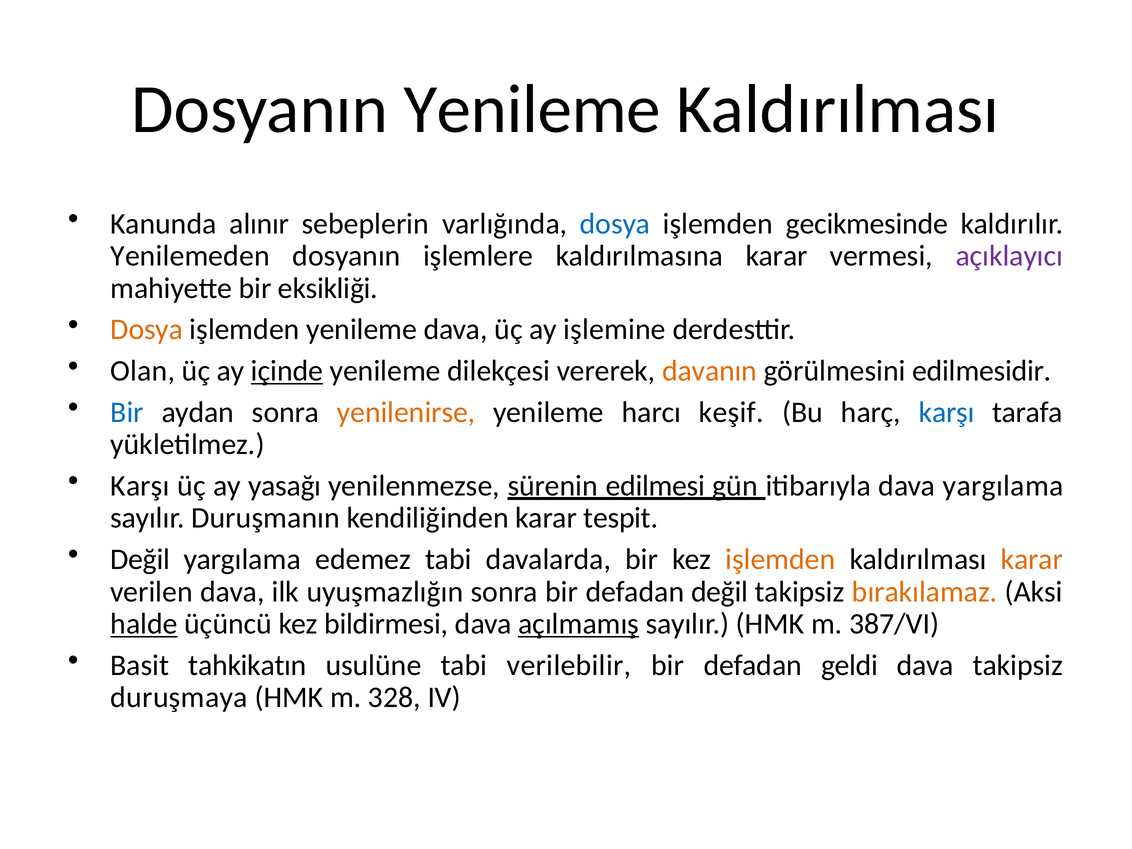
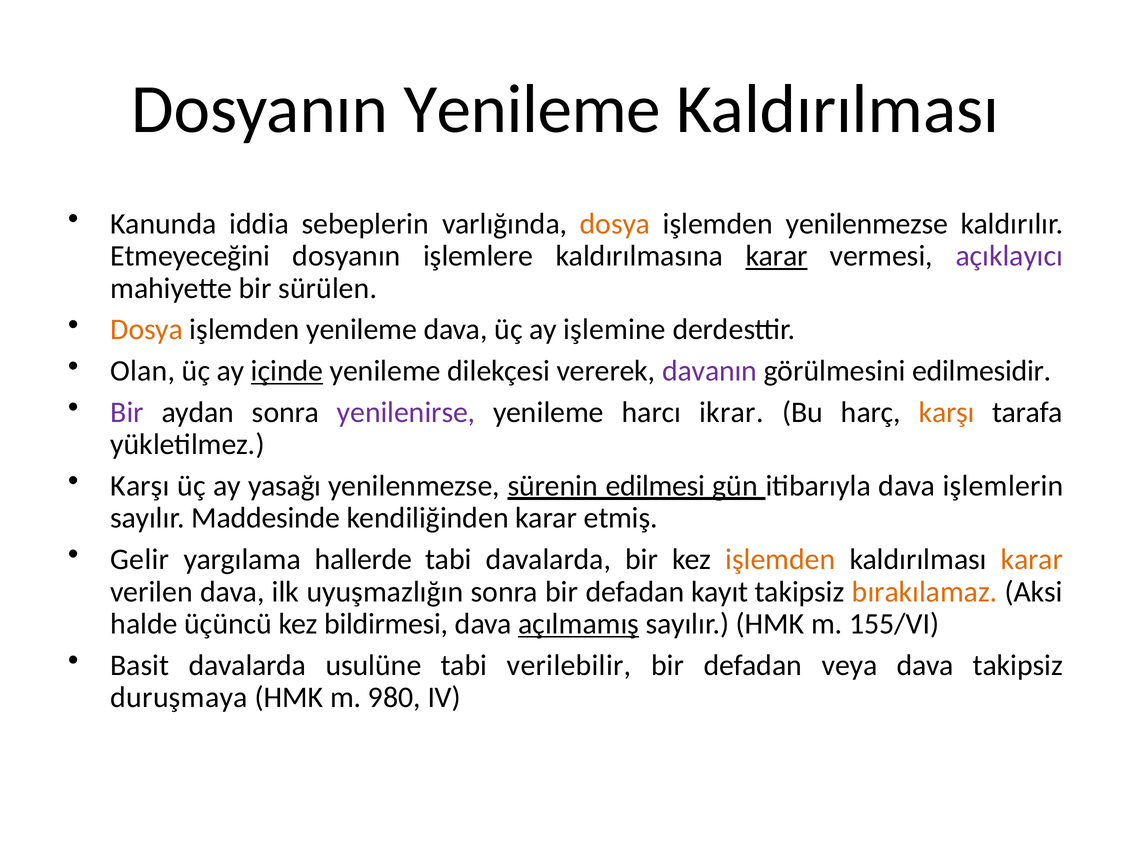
alınır: alınır -> iddia (259, 224)
dosya colour: blue -> orange (615, 224)
işlemden gecikmesinde: gecikmesinde -> yenilenmezse (867, 224)
Yenilemeden: Yenilemeden -> Etmeyeceğini (190, 256)
karar underline: none -> present (777, 256)
eksikliği: eksikliği -> sürülen (328, 288)
davanın colour: orange -> purple (710, 371)
Bir colour: blue -> purple (127, 412)
yenilenirse colour: orange -> purple (406, 412)
keşif: keşif -> ikrar (731, 412)
karşı colour: blue -> orange (947, 412)
dava yargılama: yargılama -> işlemlerin (1003, 486)
Duruşmanın: Duruşmanın -> Maddesinde (266, 518)
tespit: tespit -> etmiş (621, 518)
Değil: Değil -> Gelir (140, 559)
edemez: edemez -> hallerde (363, 559)
defadan değil: değil -> kayıt (720, 592)
halde underline: present -> none (144, 624)
387/VI: 387/VI -> 155/VI (894, 624)
Basit tahkikatın: tahkikatın -> davalarda (247, 665)
geldi: geldi -> veya (850, 665)
328: 328 -> 980 (394, 698)
